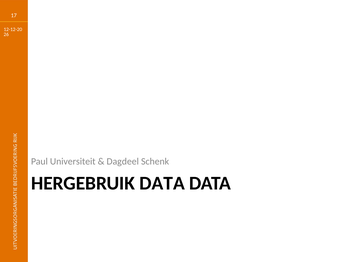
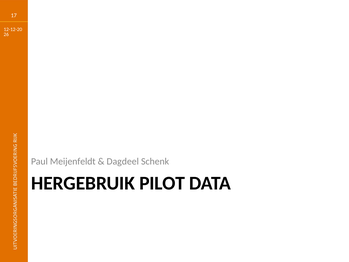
Universiteit: Universiteit -> Meijenfeldt (73, 161)
HERGEBRUIK DATA: DATA -> PILOT (162, 183)
